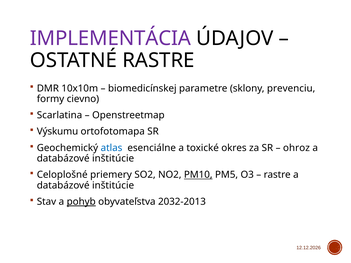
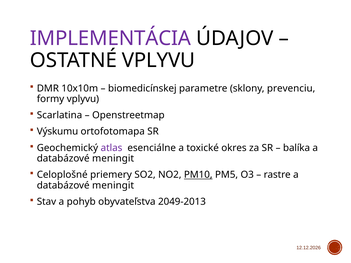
OSTATNÉ RASTRE: RASTRE -> VPLYVU (159, 60)
formy cievno: cievno -> vplyvu (83, 99)
atlas colour: blue -> purple (112, 148)
ohroz: ohroz -> balíka (297, 148)
inštitúcie: inštitúcie -> meningit (113, 159)
inštitúcie: inštitúcie -> meningit (113, 185)
pohyb underline: present -> none (81, 202)
2032-2013: 2032-2013 -> 2049-2013 (182, 202)
